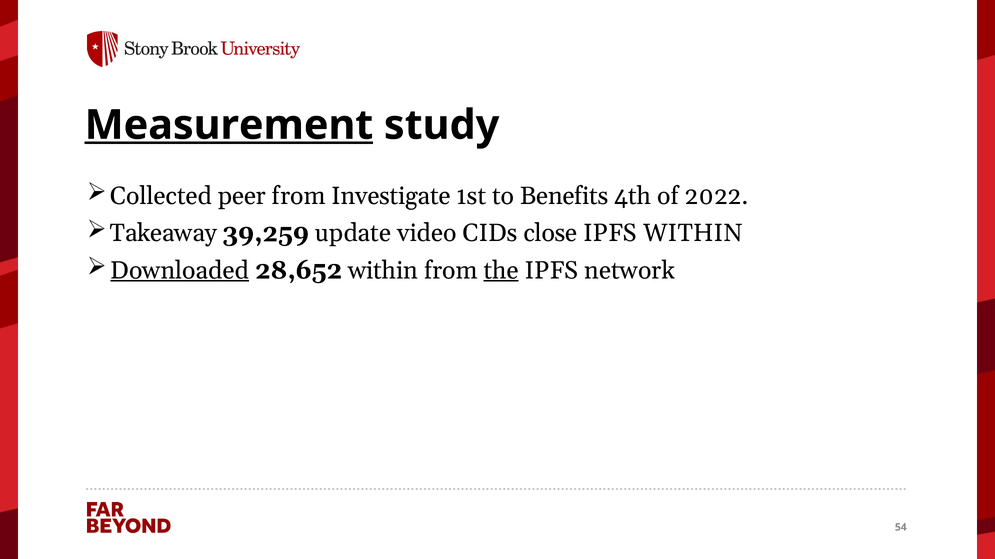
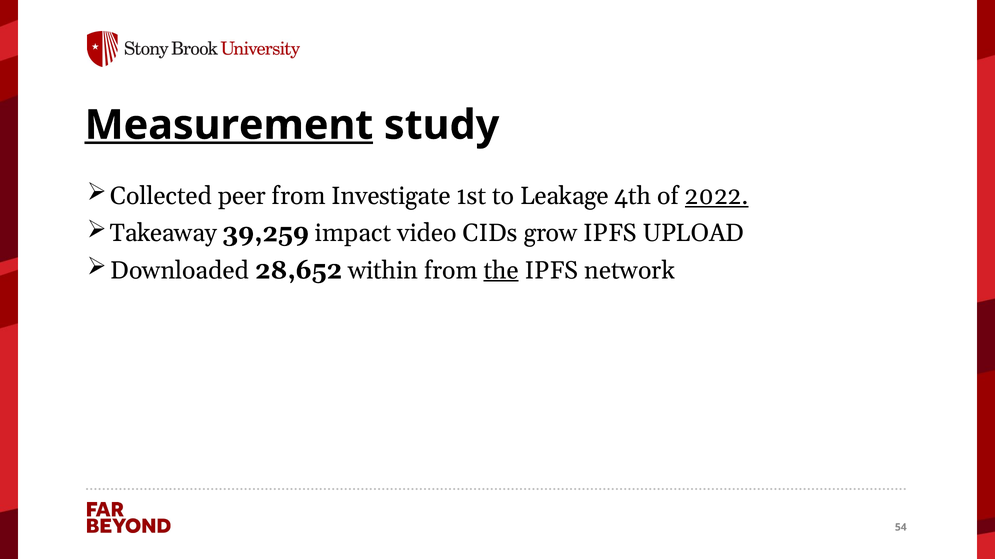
Benefits: Benefits -> Leakage (564, 196)
2022 underline: none -> present (717, 196)
update: update -> impact (353, 233)
close: close -> grow (551, 233)
IPFS WITHIN: WITHIN -> UPLOAD (693, 233)
Downloaded underline: present -> none (180, 271)
